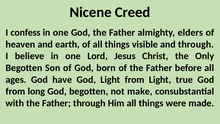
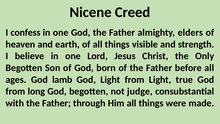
and through: through -> strength (196, 44)
have: have -> lamb (62, 79)
make: make -> judge (140, 91)
